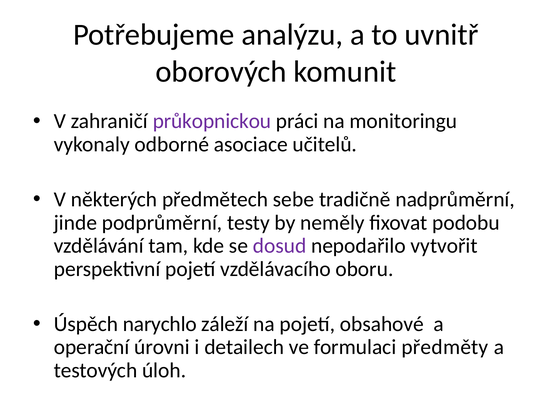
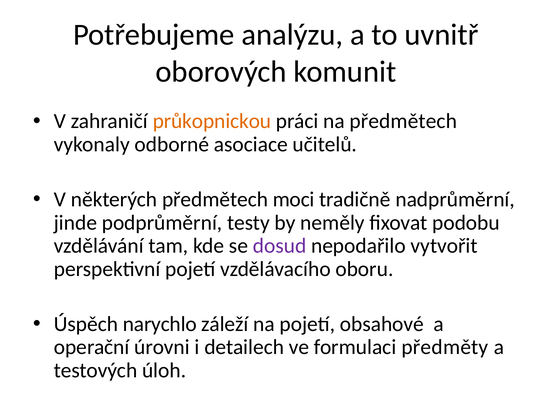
průkopnickou colour: purple -> orange (212, 121)
na monitoringu: monitoringu -> předmětech (403, 121)
sebe: sebe -> moci (294, 199)
